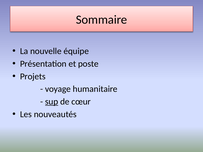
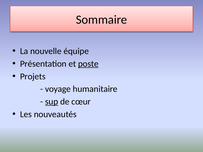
poste underline: none -> present (88, 64)
